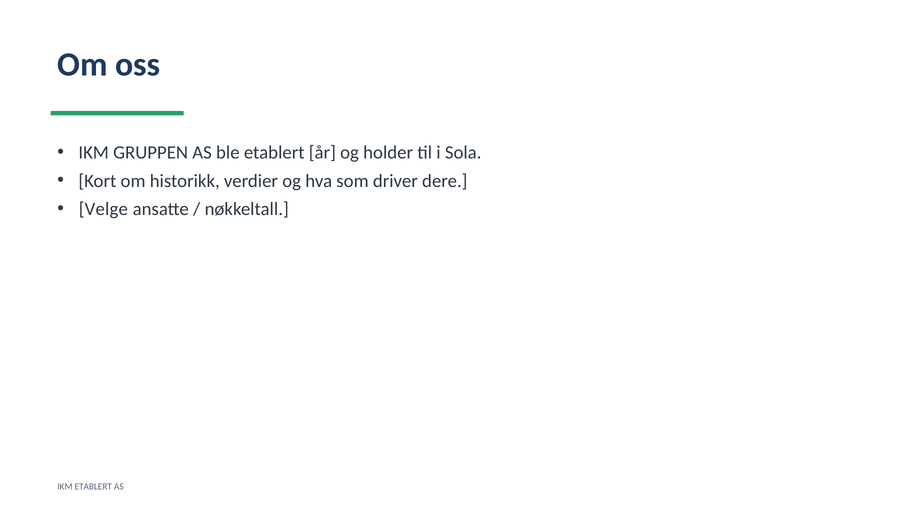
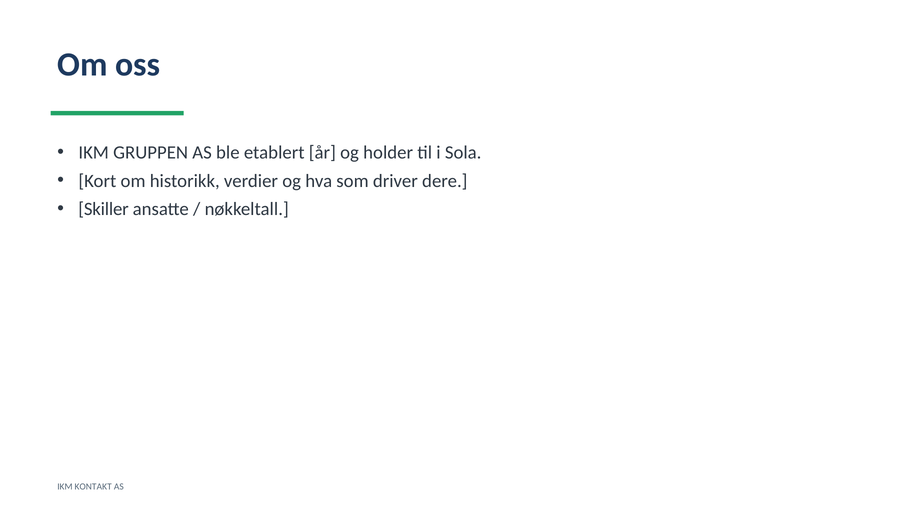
Velge: Velge -> Skiller (104, 209)
IKM ETABLERT: ETABLERT -> KONTAKT (93, 486)
